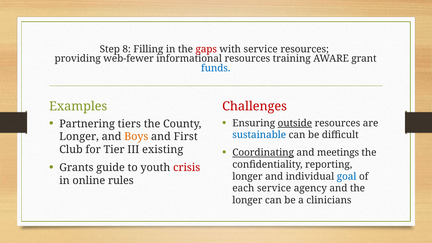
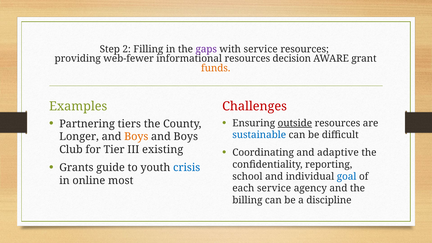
8: 8 -> 2 (127, 49)
gaps colour: red -> purple (206, 49)
training: training -> decision (292, 59)
funds colour: blue -> orange (216, 68)
First: First -> Boys (186, 137)
Coordinating underline: present -> none (263, 153)
meetings: meetings -> adaptive (338, 153)
crisis colour: red -> blue (187, 168)
longer: longer -> school (247, 176)
rules: rules -> most (121, 180)
longer: longer -> billing (247, 200)
clinicians: clinicians -> discipline (329, 200)
